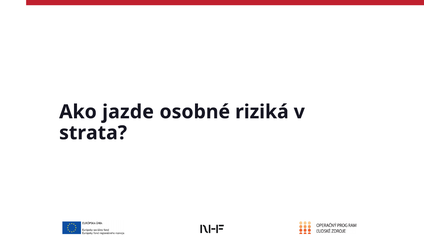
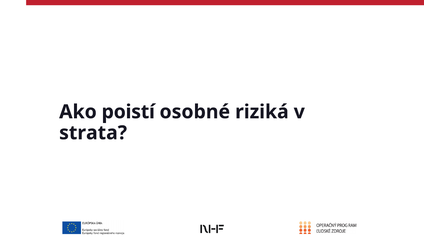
jazde: jazde -> poistí (128, 112)
